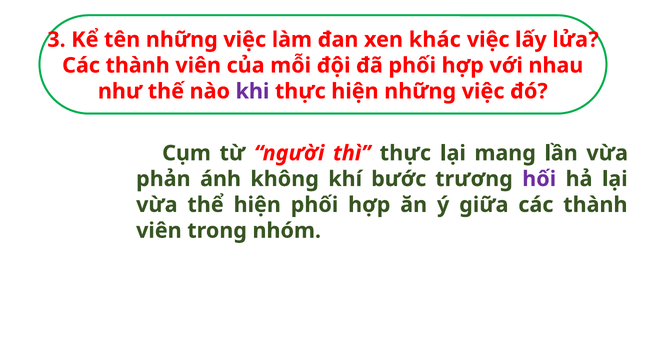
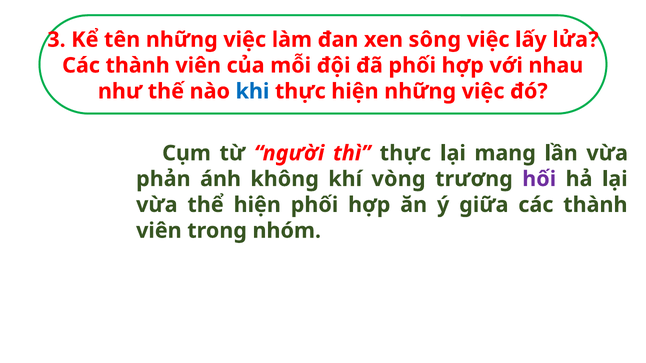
khác: khác -> sông (435, 40)
khi colour: purple -> blue (252, 91)
bước: bước -> vòng (399, 179)
